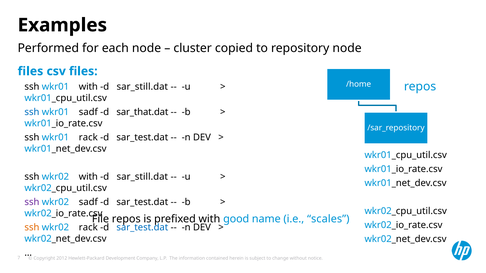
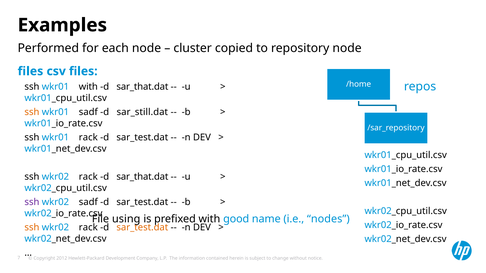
sar_still.dat: sar_still.dat -> sar_that.dat (142, 87)
ssh colour: blue -> orange (32, 112)
sar_that.dat: sar_that.dat -> sar_still.dat (142, 112)
with: with -> rack (88, 177)
sar_still.dat: sar_still.dat -> sar_that.dat (142, 177)
File repos: repos -> using (126, 219)
scales: scales -> nodes (328, 219)
sar_test.dat colour: blue -> orange (142, 228)
